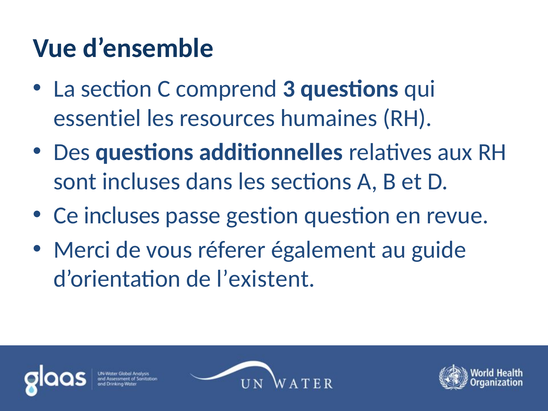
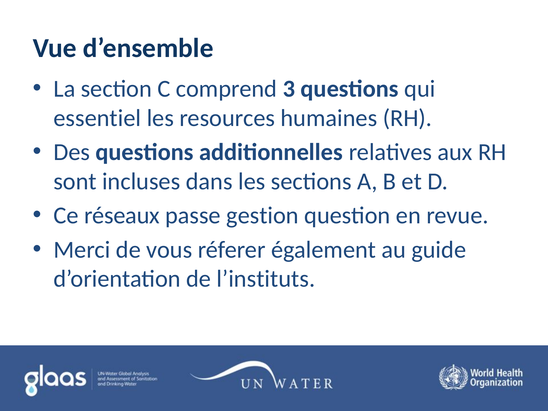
Ce incluses: incluses -> réseaux (122, 215)
l’existent: l’existent -> l’instituts (266, 279)
